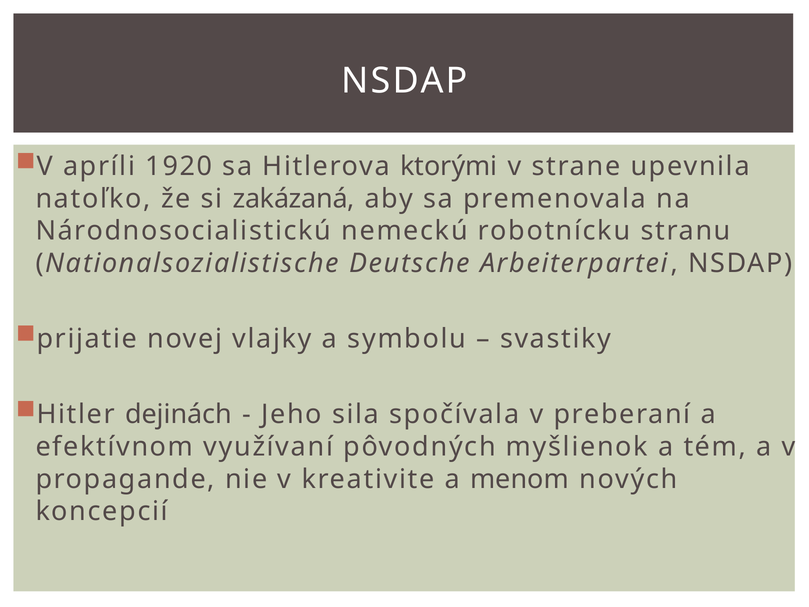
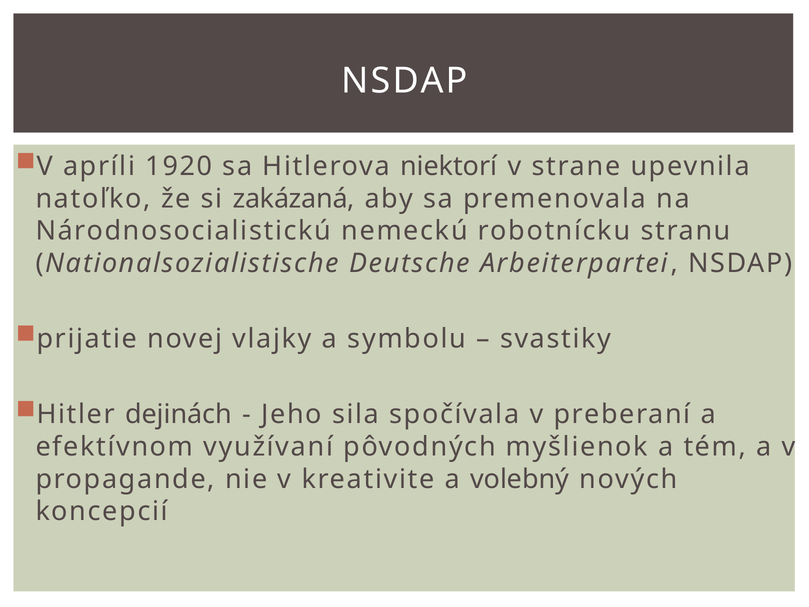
ktorými: ktorými -> niektorí (449, 166)
menom: menom -> volebný (520, 479)
